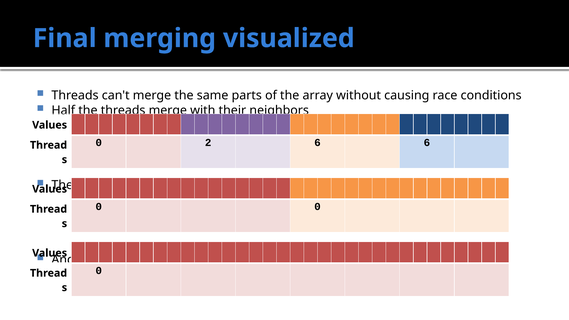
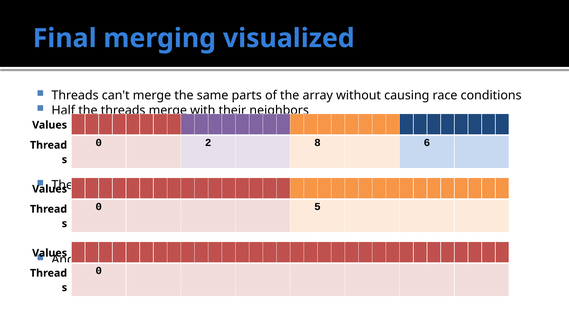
2 6: 6 -> 8 (318, 143)
0 0: 0 -> 5 (318, 207)
